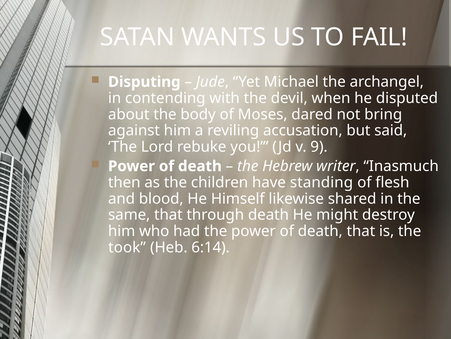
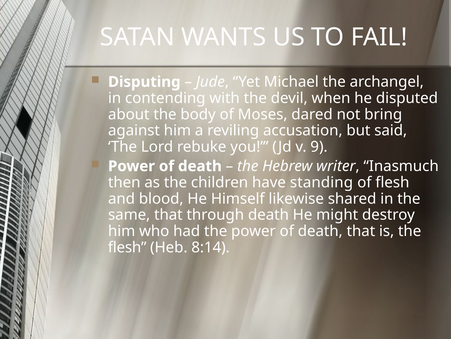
took: took -> flesh (127, 247)
6:14: 6:14 -> 8:14 (211, 247)
